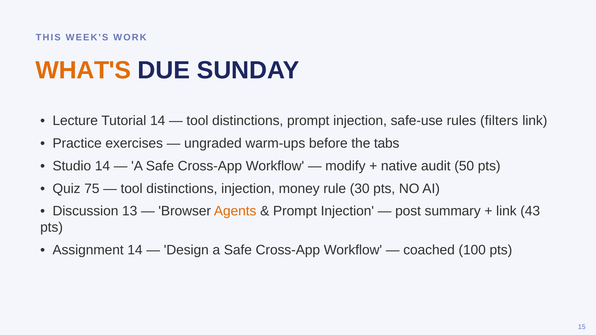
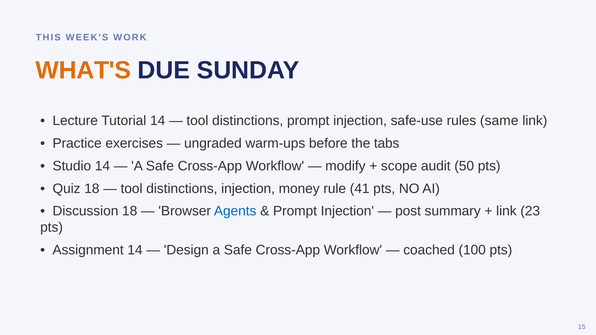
filters: filters -> same (499, 121)
native: native -> scope (399, 166)
Quiz 75: 75 -> 18 (92, 189)
30: 30 -> 41 (360, 189)
Discussion 13: 13 -> 18 (130, 211)
Agents colour: orange -> blue (235, 211)
43: 43 -> 23 (530, 211)
